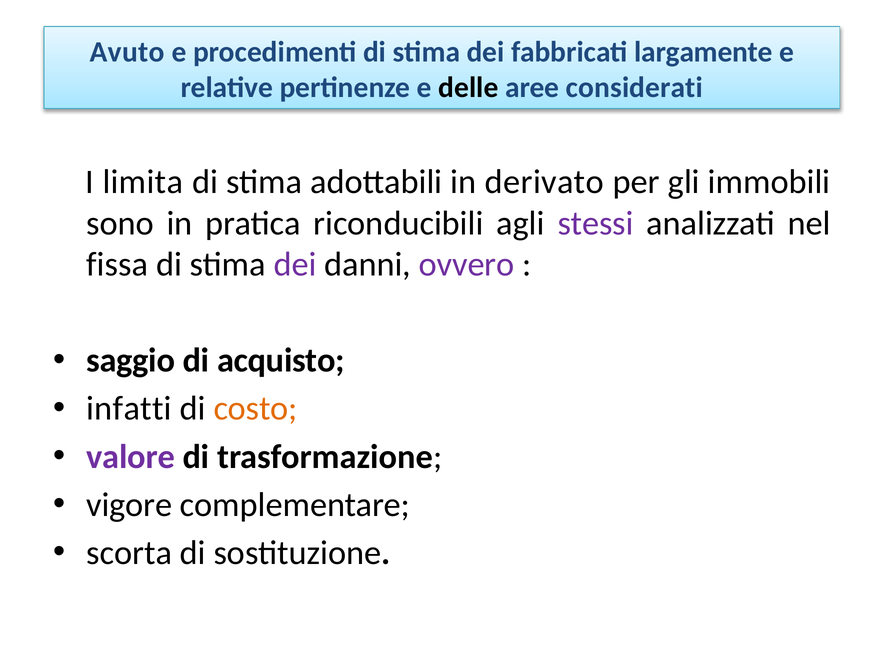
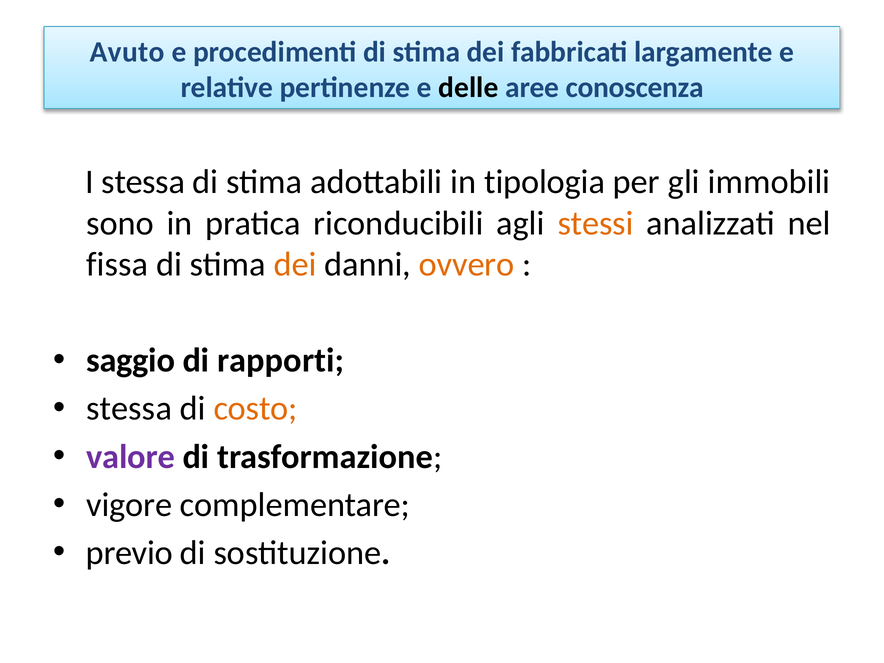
considerati: considerati -> conoscenza (635, 87)
I limita: limita -> stessa (143, 182)
derivato: derivato -> tipologia (545, 182)
stessi colour: purple -> orange (596, 223)
dei colour: purple -> orange (295, 264)
ovvero colour: purple -> orange (467, 264)
acquisto: acquisto -> rapporti (281, 361)
infatti: infatti -> stessa (129, 409)
scorta: scorta -> previo (129, 553)
